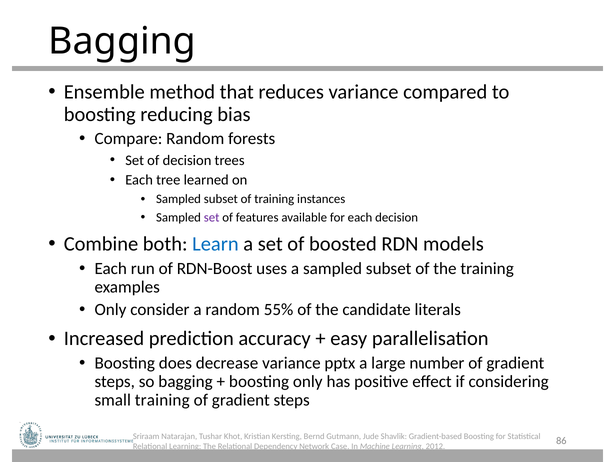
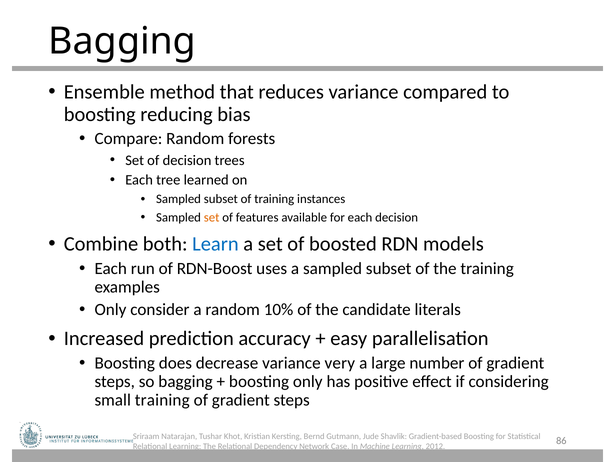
set colour: purple -> orange (212, 217)
55%: 55% -> 10% (279, 309)
pptx: pptx -> very (340, 363)
